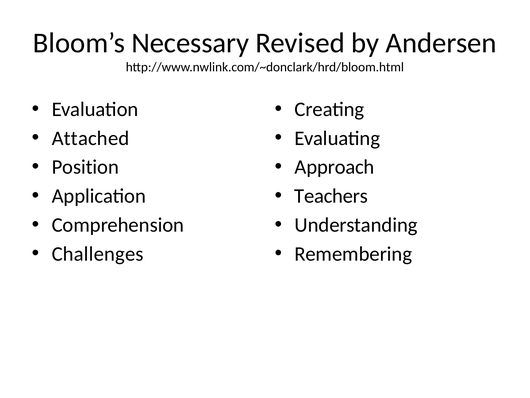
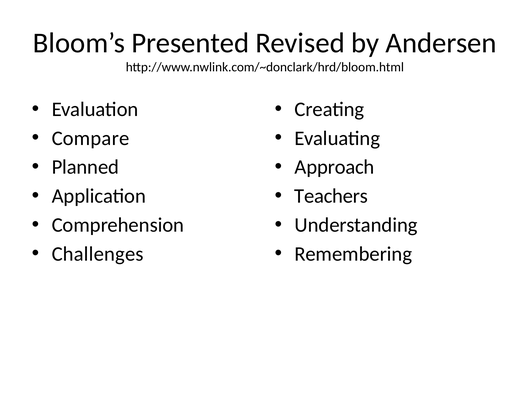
Necessary: Necessary -> Presented (190, 43)
Attached: Attached -> Compare (90, 138)
Position: Position -> Planned (85, 167)
